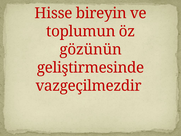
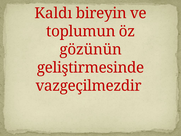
Hisse: Hisse -> Kaldı (53, 13)
